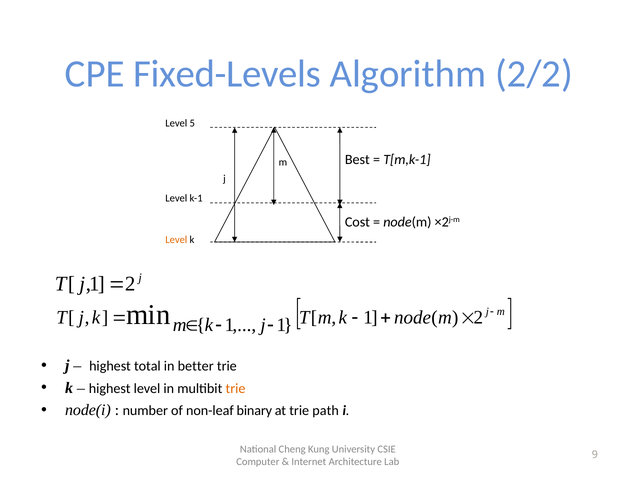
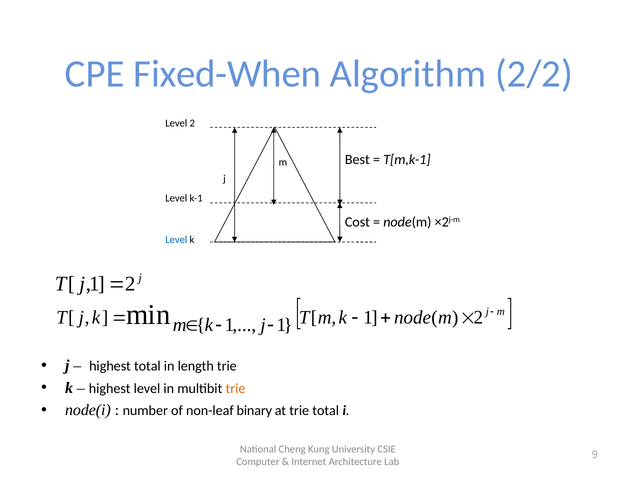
Fixed-Levels: Fixed-Levels -> Fixed-When (227, 74)
Level 5: 5 -> 2 (192, 123)
Level colour: orange -> blue (176, 240)
better: better -> length (196, 366)
trie path: path -> total (326, 411)
